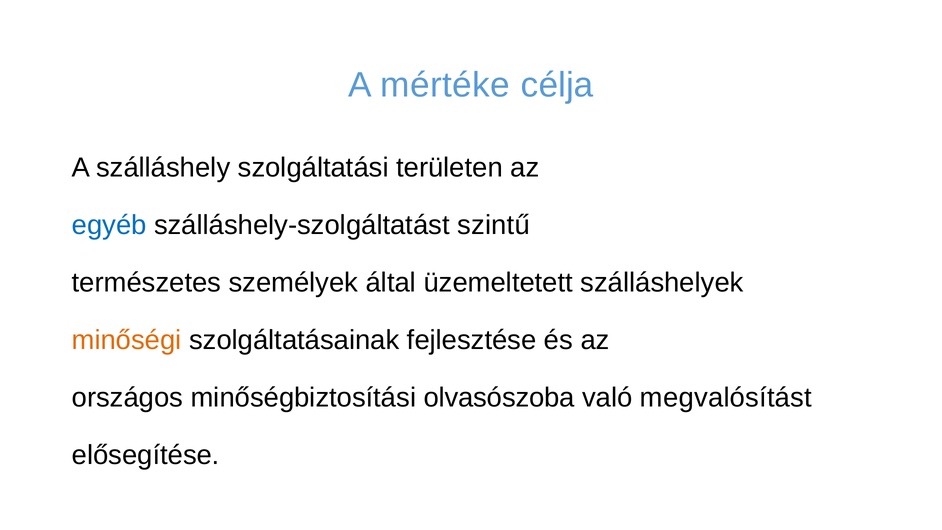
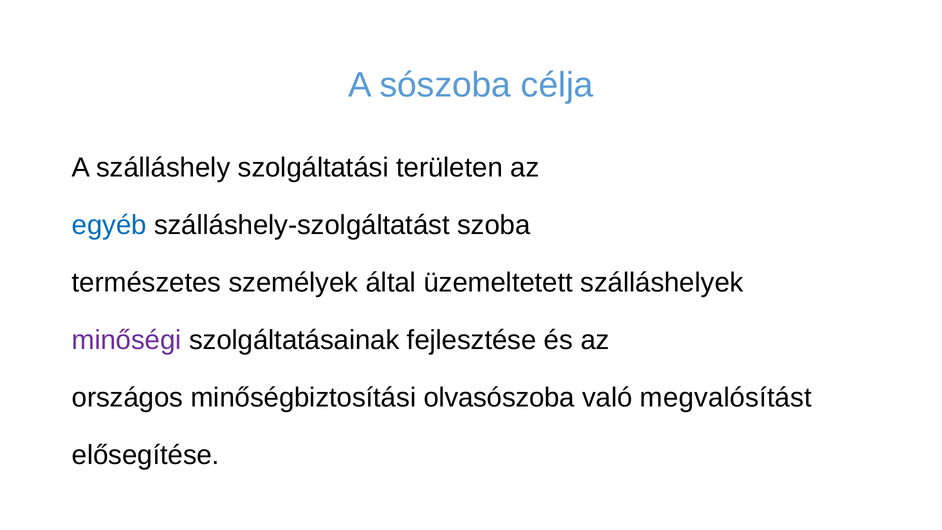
mértéke: mértéke -> sószoba (445, 85)
szintű: szintű -> szoba (494, 225)
minőségi colour: orange -> purple (127, 340)
